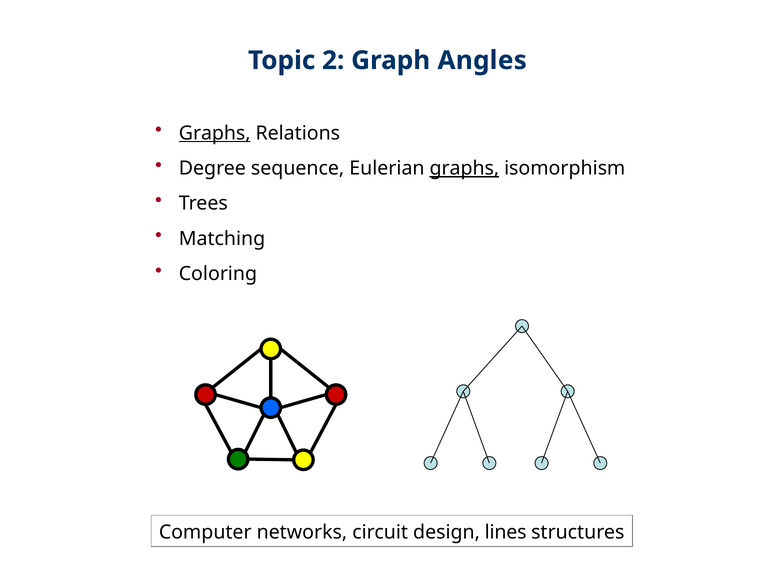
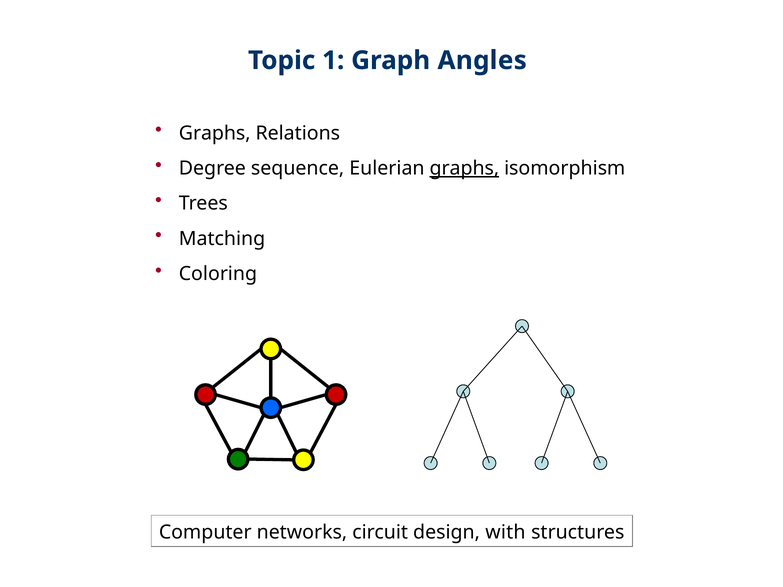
2: 2 -> 1 (333, 60)
Graphs underline: present -> none (215, 133)
lines: lines -> with (505, 532)
